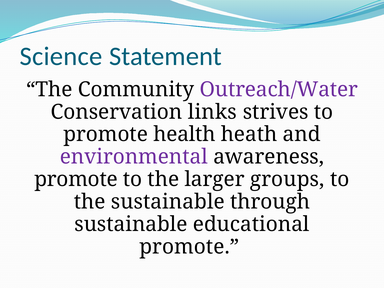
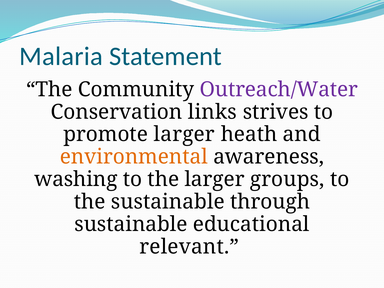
Science: Science -> Malaria (61, 56)
promote health: health -> larger (184, 134)
environmental colour: purple -> orange (134, 157)
promote: promote -> washing (76, 179)
promote: promote -> relevant (189, 247)
